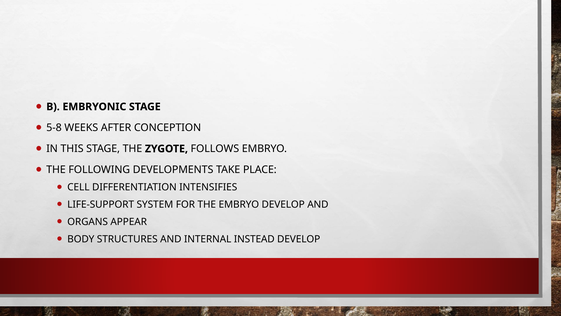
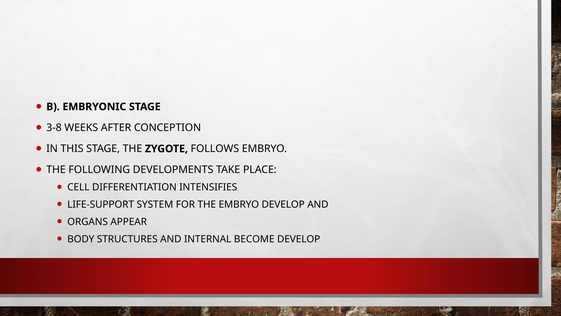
5-8: 5-8 -> 3-8 (54, 128)
INSTEAD: INSTEAD -> BECOME (254, 239)
